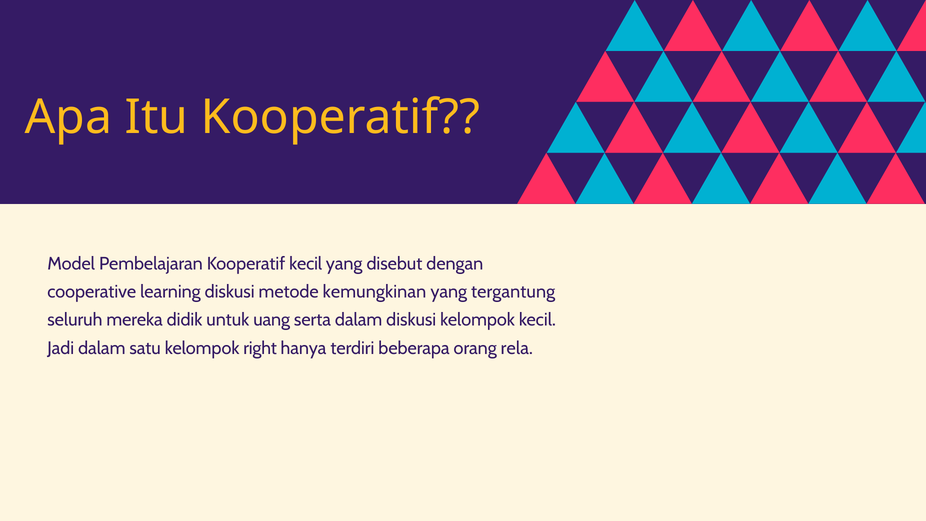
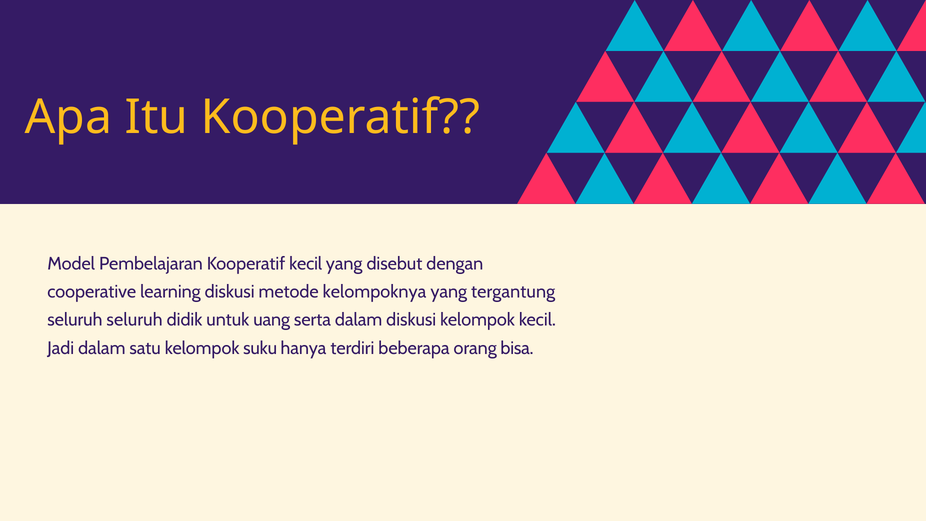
kemungkinan: kemungkinan -> kelompoknya (375, 292)
seluruh mereka: mereka -> seluruh (135, 320)
right: right -> suku (260, 348)
rela: rela -> bisa (517, 348)
